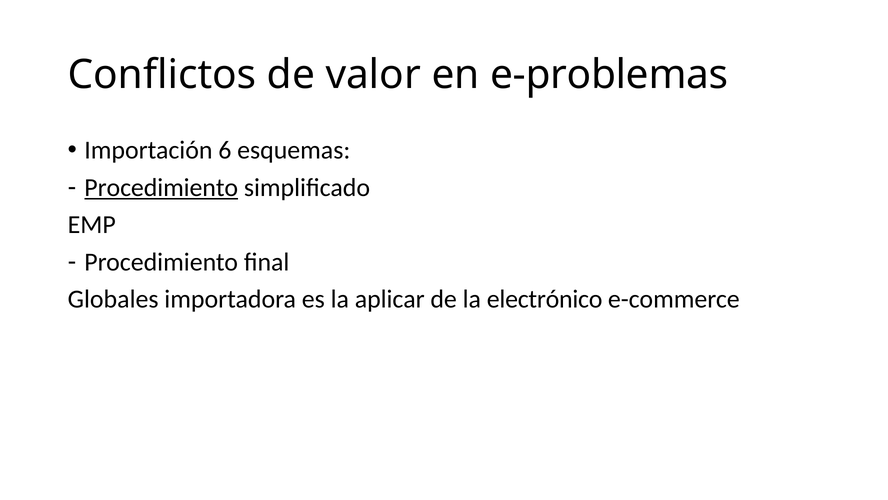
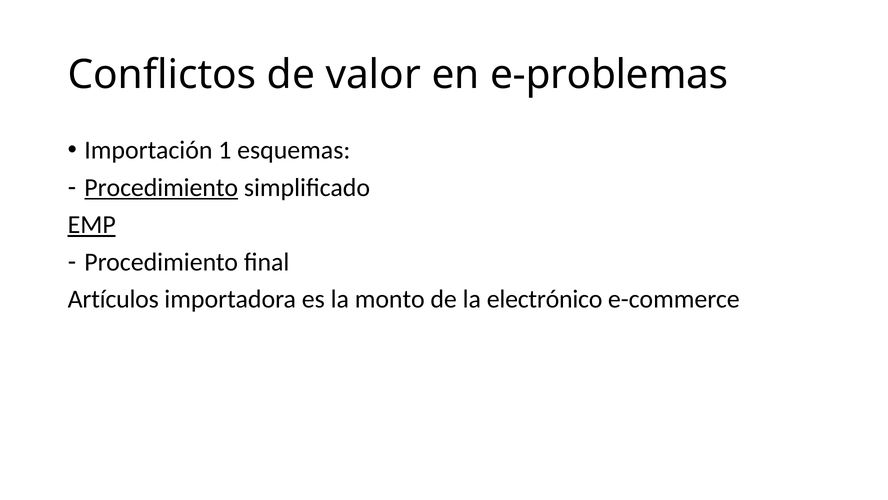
6: 6 -> 1 (225, 150)
EMP underline: none -> present (92, 225)
Globales: Globales -> Artículos (113, 299)
aplicar: aplicar -> monto (390, 299)
